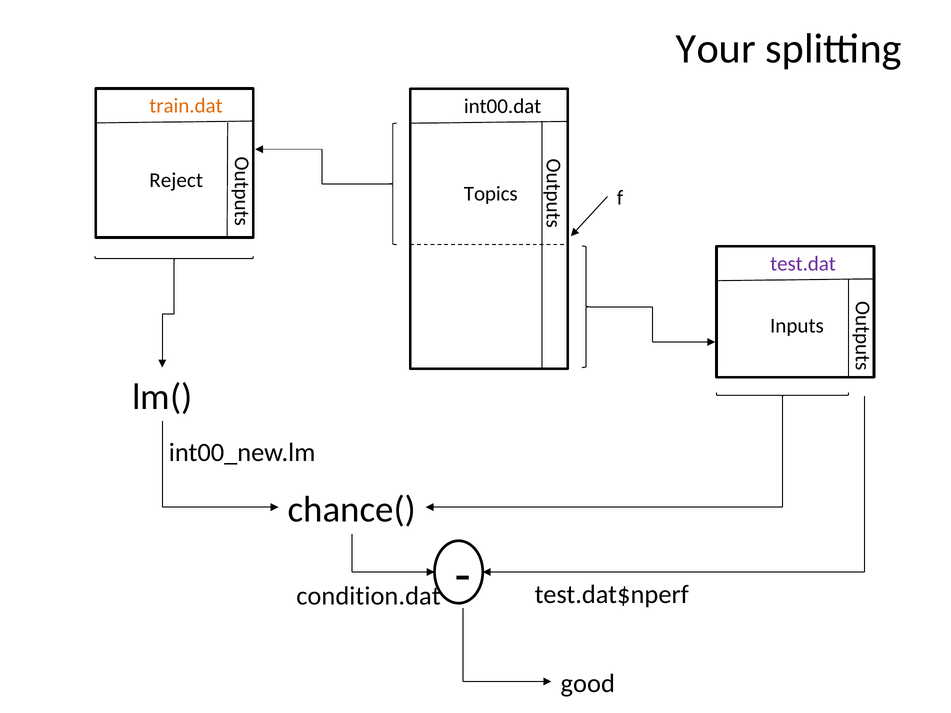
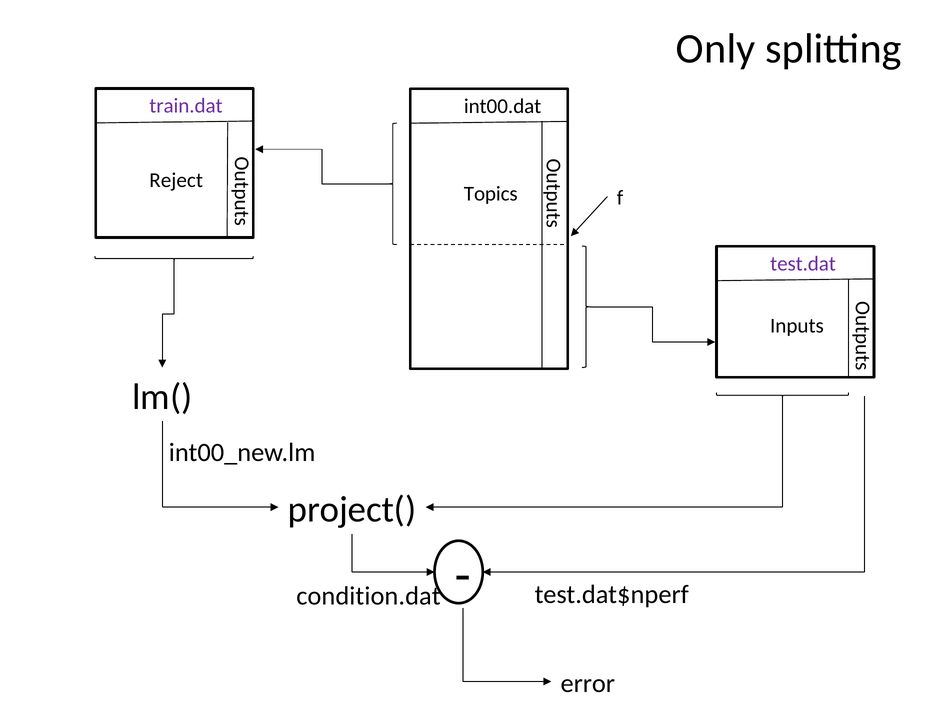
Your: Your -> Only (716, 49)
train.dat colour: orange -> purple (186, 106)
chance(: chance( -> project( (352, 510)
good: good -> error (588, 684)
